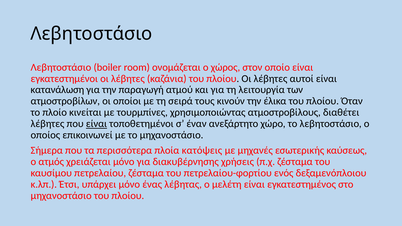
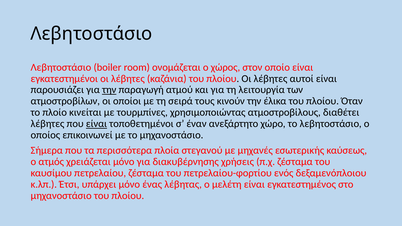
κατανάλωση: κατανάλωση -> παρουσιάζει (57, 90)
την underline: none -> present (109, 90)
κατόψεις: κατόψεις -> στεγανού (202, 151)
